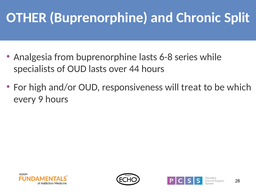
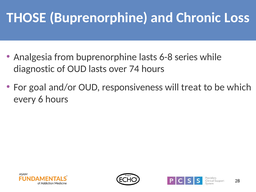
OTHER: OTHER -> THOSE (26, 18)
Split: Split -> Loss (237, 18)
specialists: specialists -> diagnostic (34, 69)
44: 44 -> 74 (134, 69)
high: high -> goal (38, 87)
9: 9 -> 6 (41, 99)
